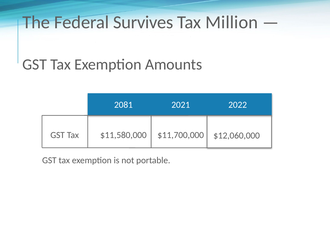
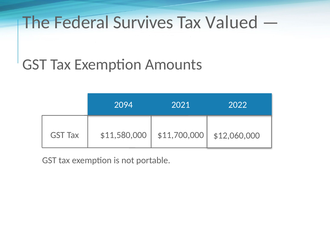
Million: Million -> Valued (232, 22)
2081: 2081 -> 2094 (123, 105)
